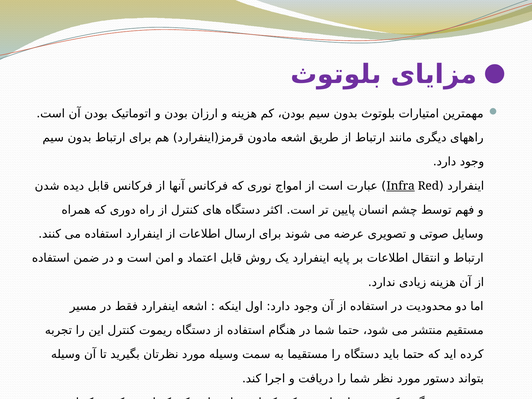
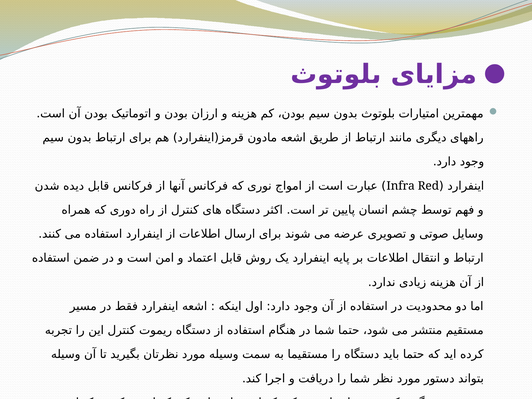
Infra underline: present -> none (401, 186)
